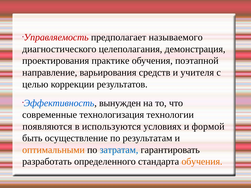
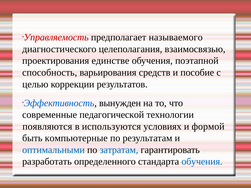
демонстрация: демонстрация -> взаимосвязью (195, 49)
практике: практике -> единстве (110, 61)
направление: направление -> способность (50, 73)
учителя: учителя -> пособие (197, 73)
технологизация: технологизация -> педагогической (112, 115)
осуществление: осуществление -> компьютерные (76, 138)
оптимальными colour: orange -> blue (53, 150)
обучения colour: orange -> blue (202, 162)
